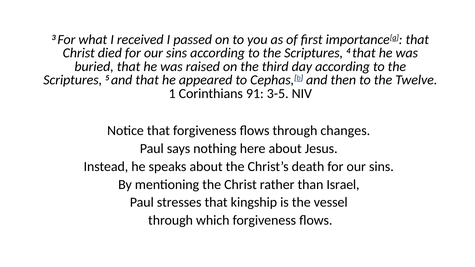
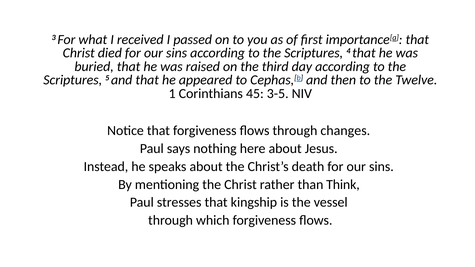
91: 91 -> 45 (255, 94)
Israel: Israel -> Think (343, 185)
